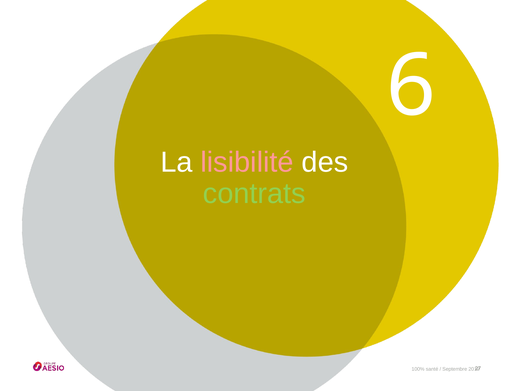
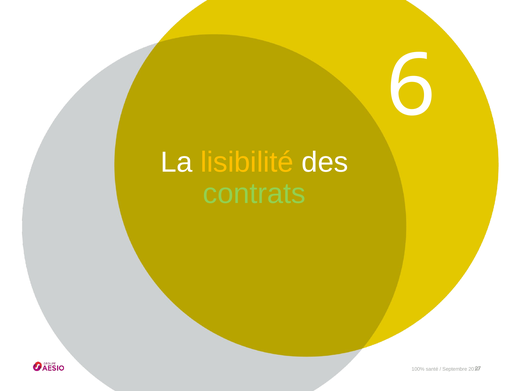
lisibilité colour: pink -> yellow (247, 162)
